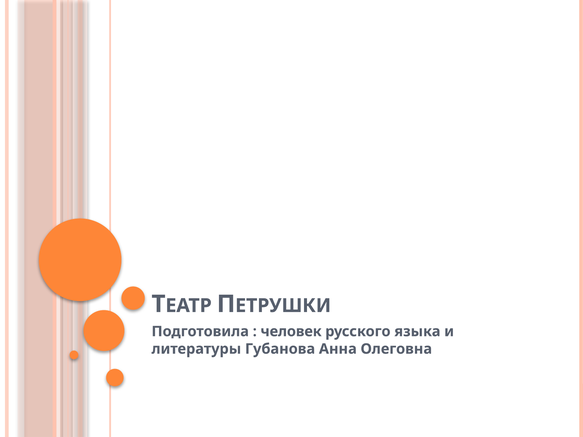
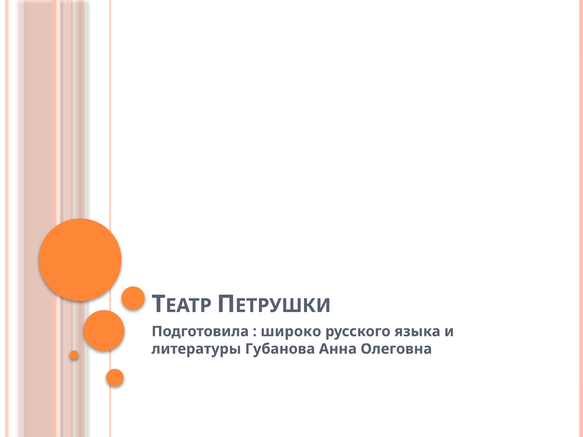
человек: человек -> широко (291, 332)
